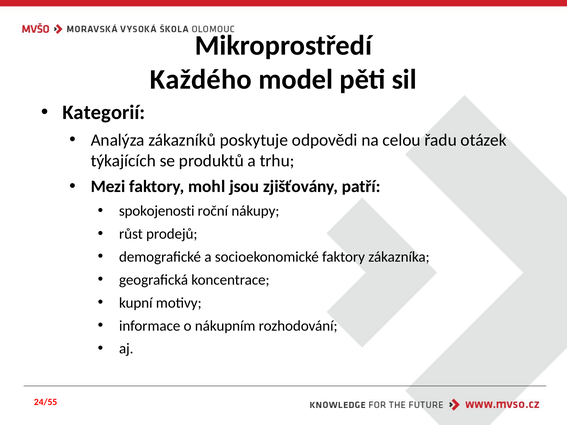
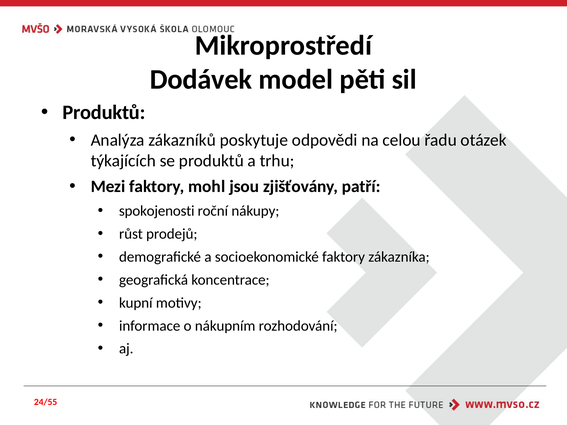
Každého: Každého -> Dodávek (201, 80)
Kategorií: Kategorií -> Produktů (104, 113)
